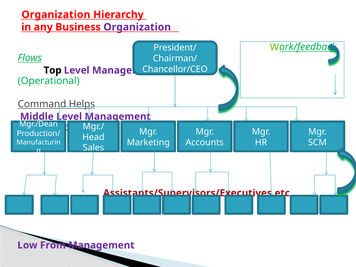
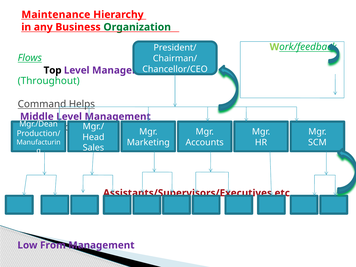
Organization: Organization -> Maintenance (56, 15)
Organization colour: purple -> green (137, 27)
Operational: Operational -> Throughout (49, 81)
